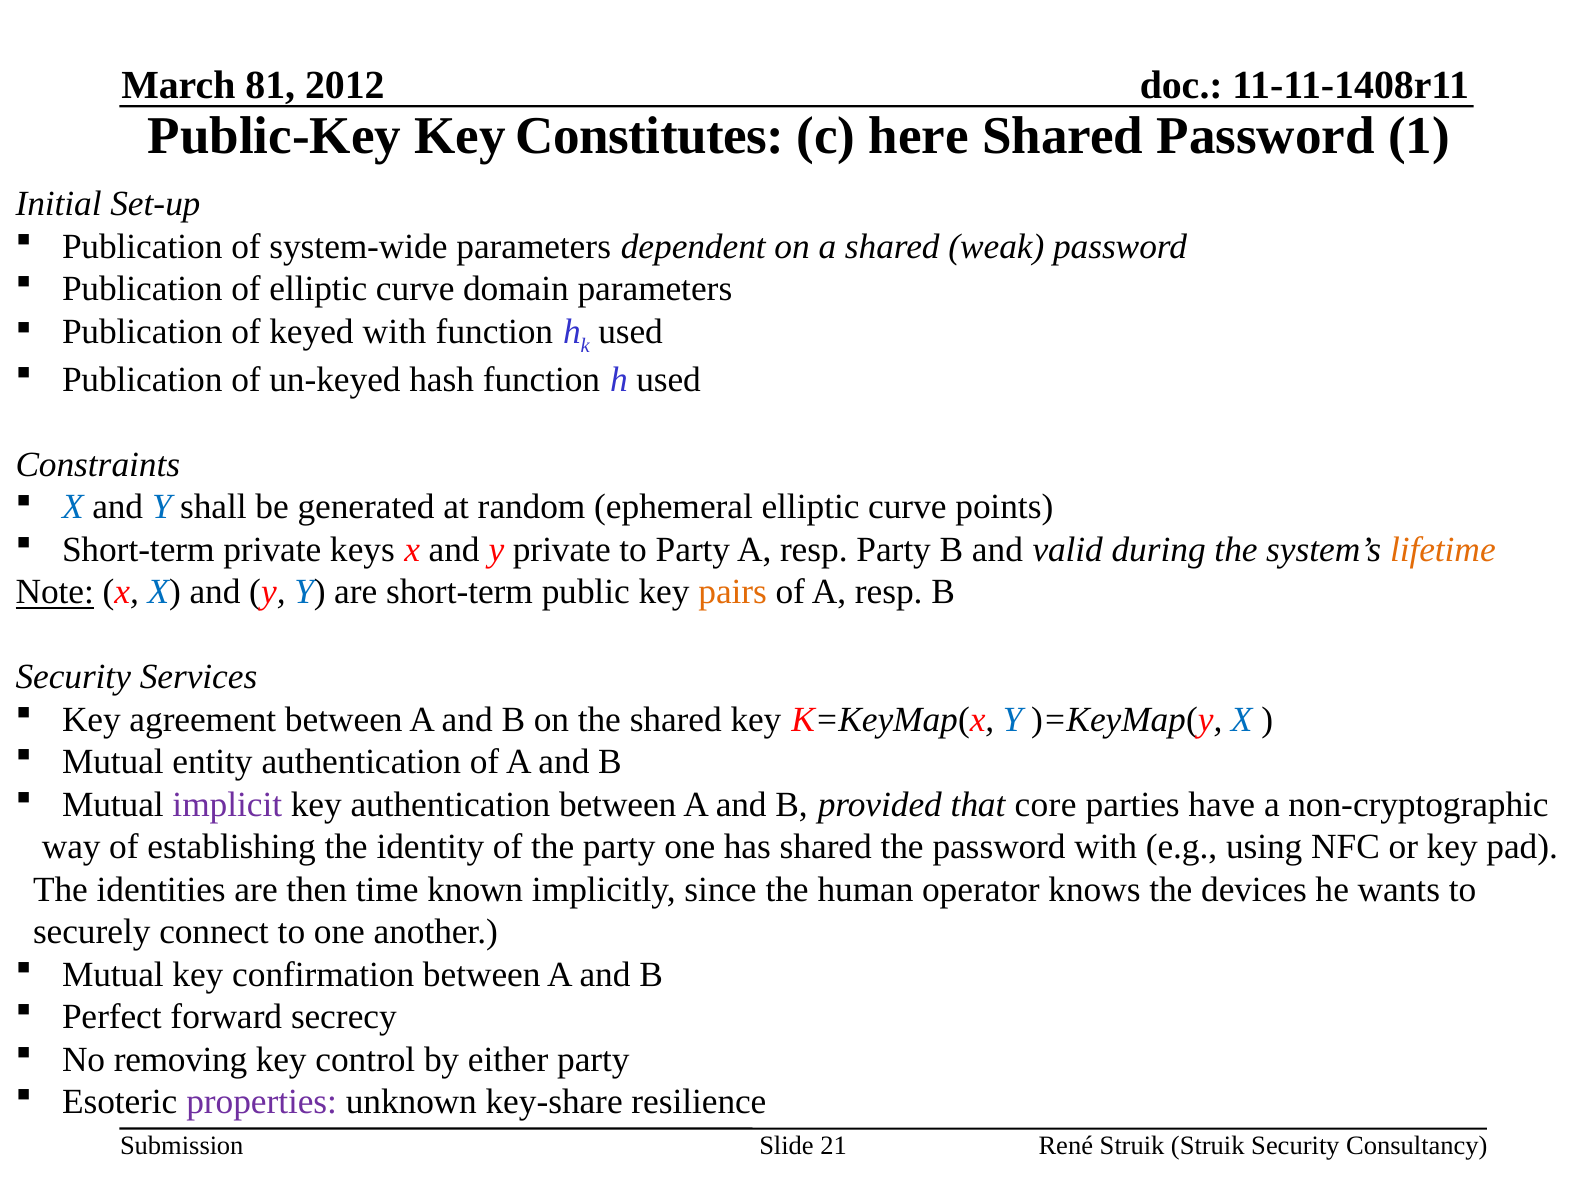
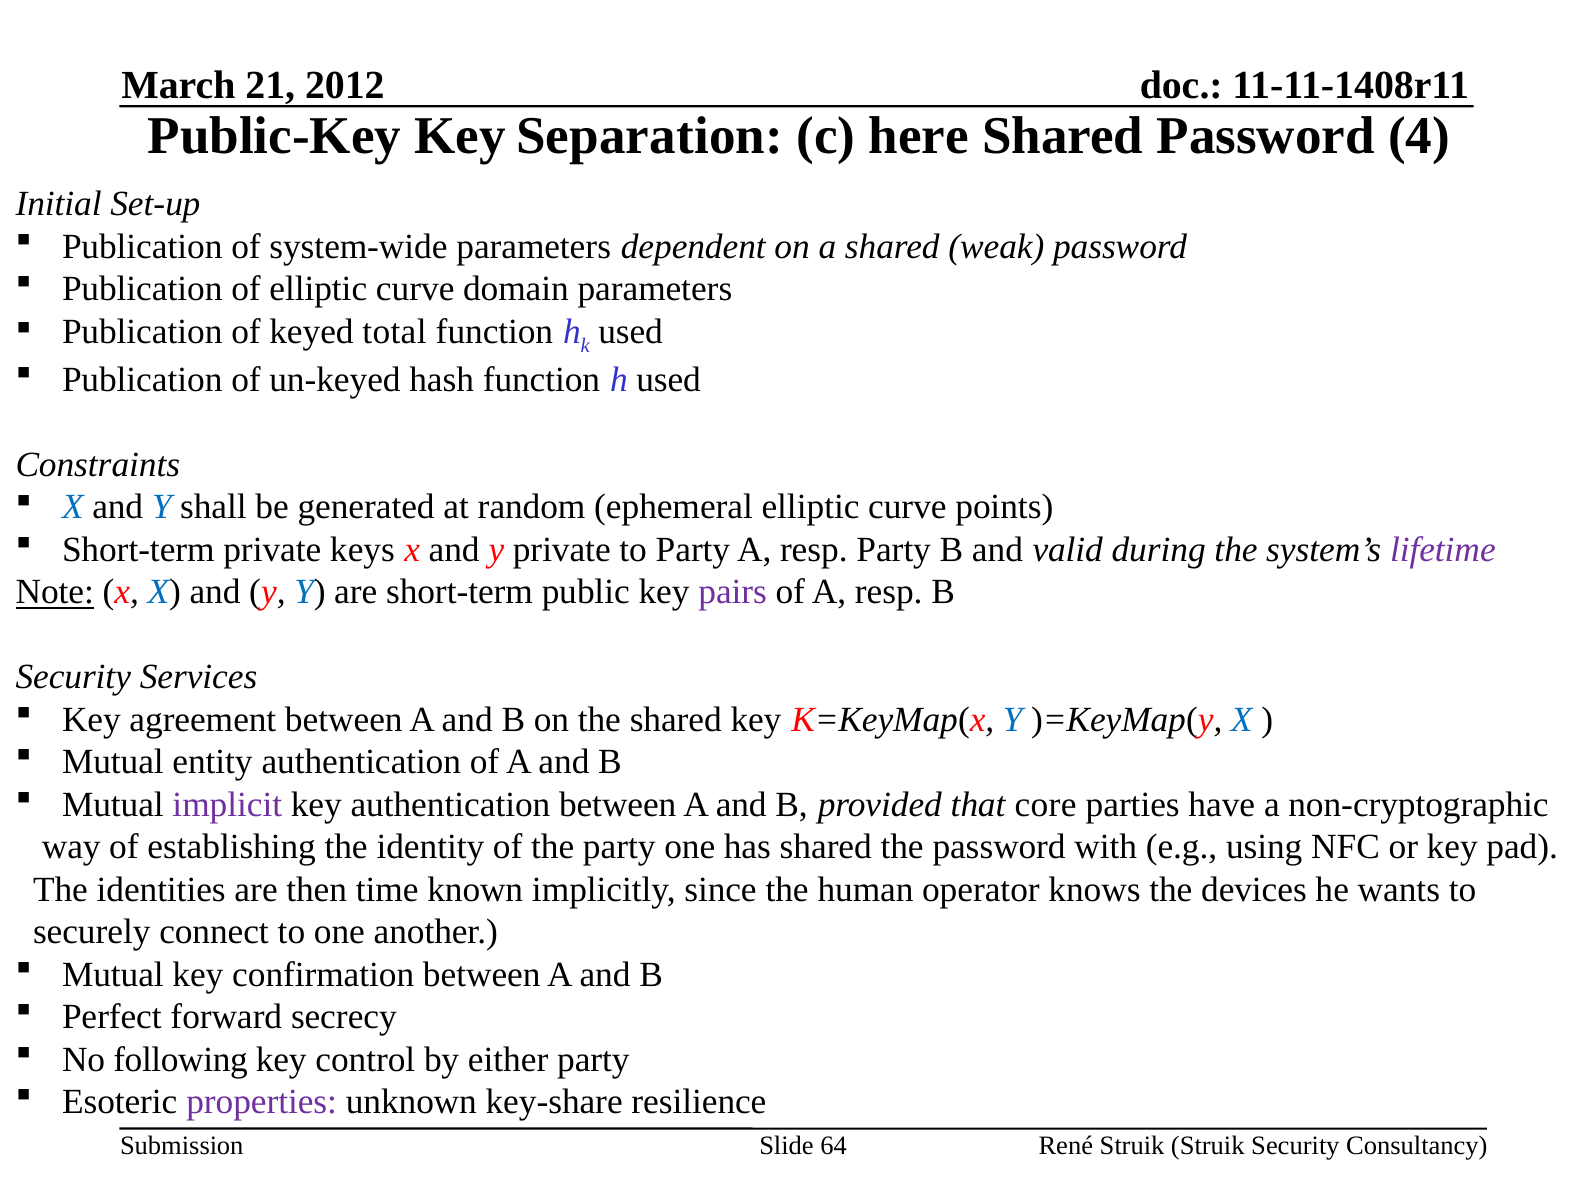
81: 81 -> 21 (270, 85)
Constitutes: Constitutes -> Separation (650, 136)
1: 1 -> 4 (1419, 136)
keyed with: with -> total (394, 332)
lifetime colour: orange -> purple (1443, 550)
pairs colour: orange -> purple (733, 592)
removing: removing -> following (181, 1059)
21: 21 -> 64 (834, 1146)
